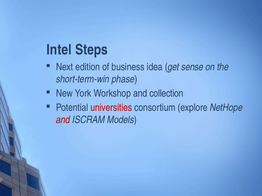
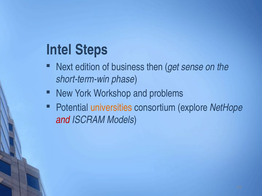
idea: idea -> then (155, 67)
collection: collection -> problems (166, 94)
universities colour: red -> orange (111, 108)
